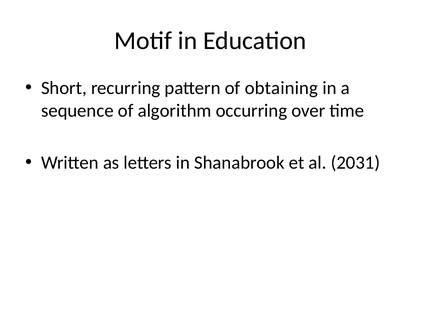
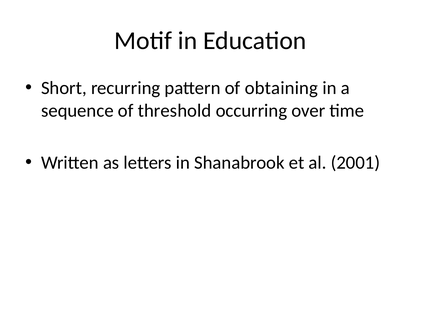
algorithm: algorithm -> threshold (175, 111)
2031: 2031 -> 2001 (355, 163)
